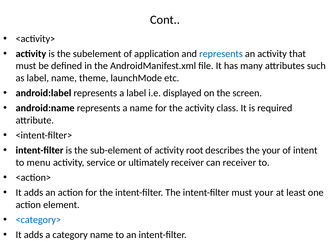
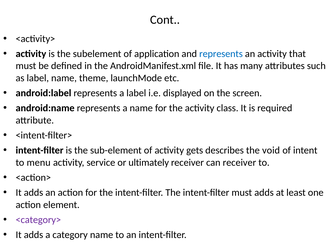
root: root -> gets (195, 150)
the your: your -> void (271, 150)
must your: your -> adds (264, 192)
<category> colour: blue -> purple (38, 219)
